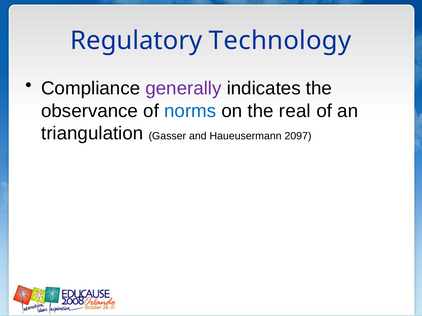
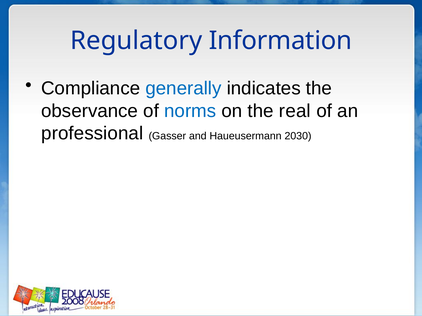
Technology: Technology -> Information (280, 41)
generally colour: purple -> blue (183, 89)
triangulation: triangulation -> professional (92, 134)
2097: 2097 -> 2030 (298, 136)
